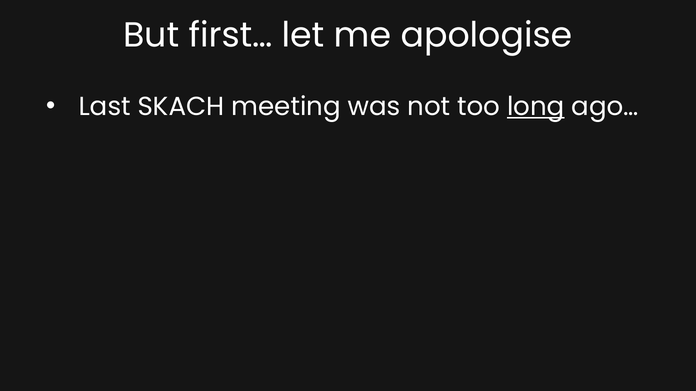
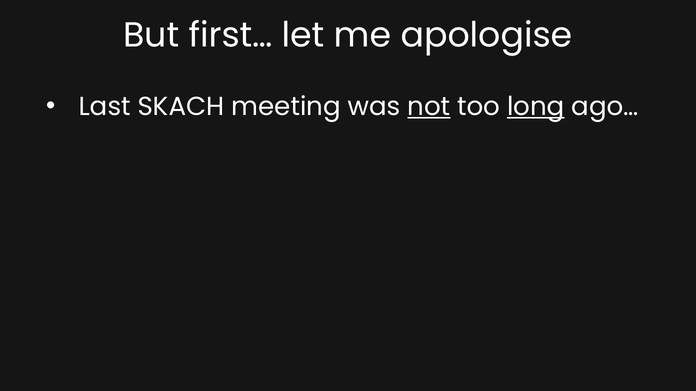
not underline: none -> present (429, 107)
